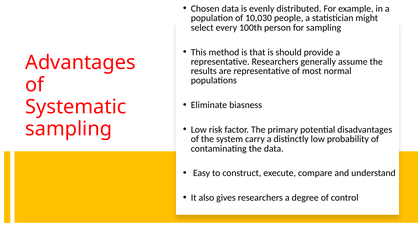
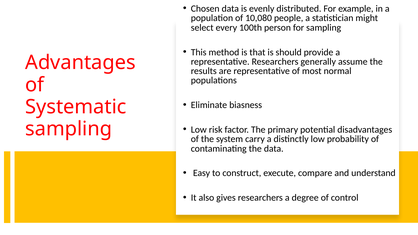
10,030: 10,030 -> 10,080 (259, 18)
